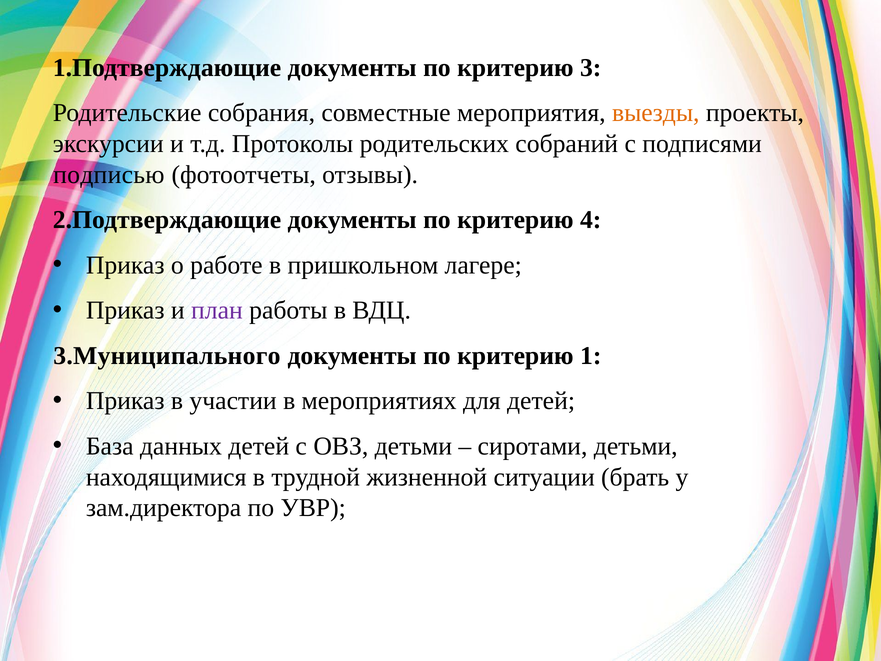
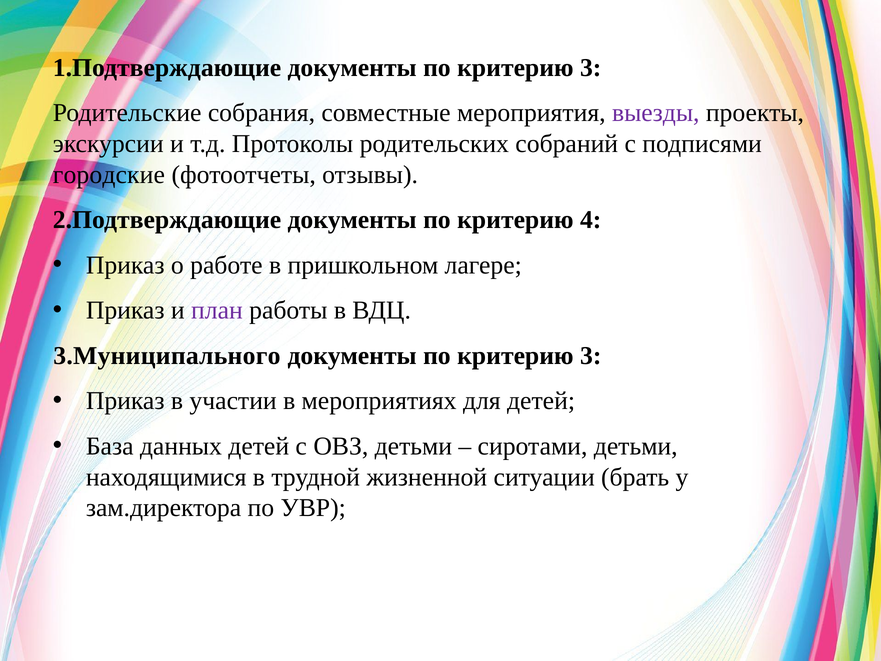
выезды colour: orange -> purple (656, 113)
подписью: подписью -> городские (109, 174)
1: 1 -> 3 (591, 356)
